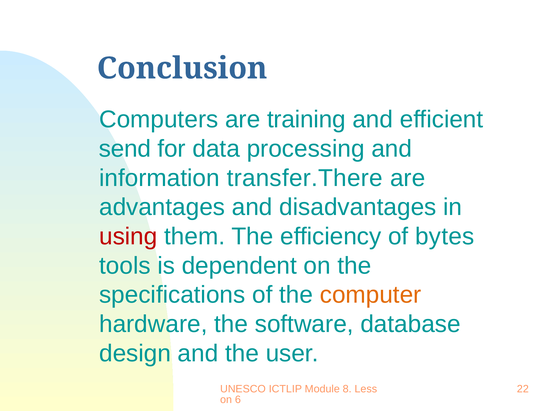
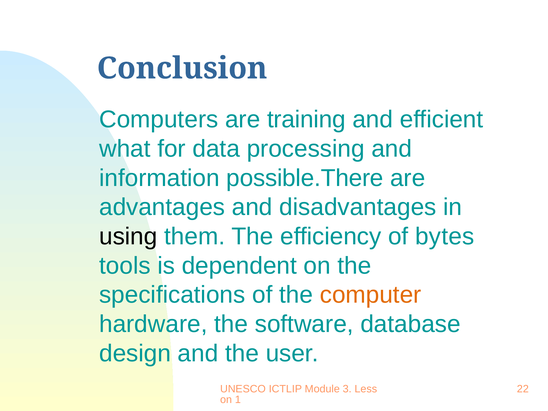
send: send -> what (125, 149)
transfer.There: transfer.There -> possible.There (305, 178)
using colour: red -> black (128, 236)
8: 8 -> 3 (347, 389)
6: 6 -> 1 (238, 400)
